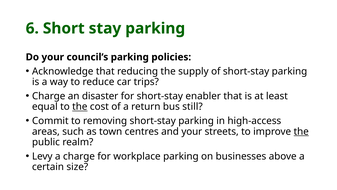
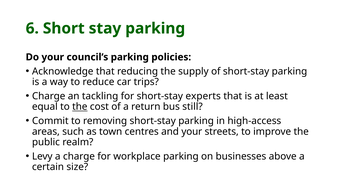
disaster: disaster -> tackling (100, 96)
enabler: enabler -> experts (203, 96)
the underline: present -> none (301, 131)
